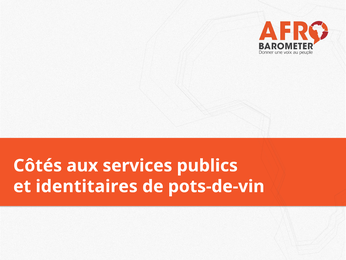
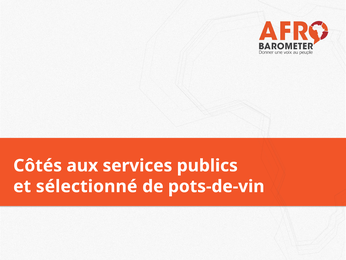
identitaires: identitaires -> sélectionné (87, 186)
